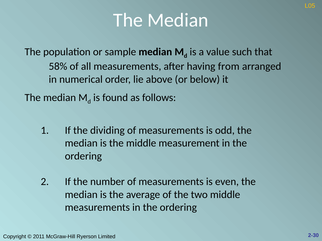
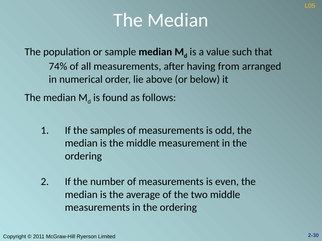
58%: 58% -> 74% (58, 67)
dividing: dividing -> samples (108, 131)
